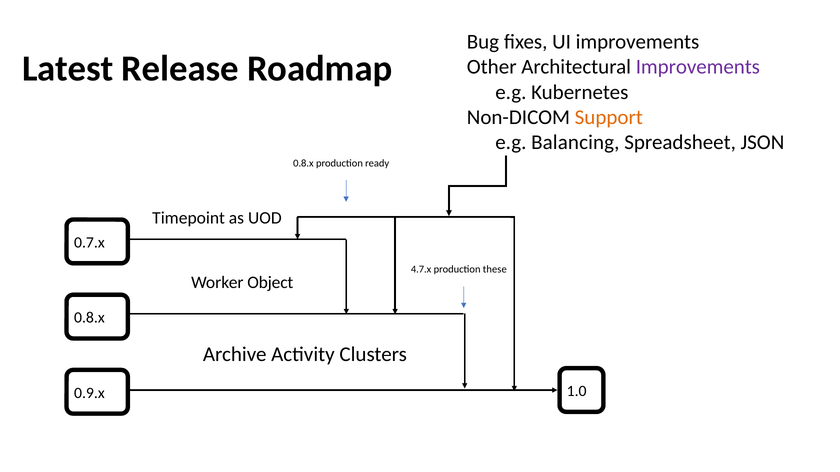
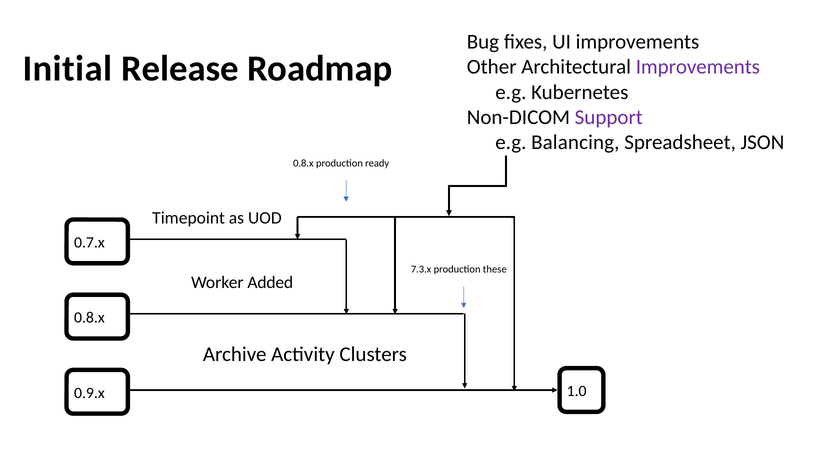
Latest: Latest -> Initial (67, 69)
Support colour: orange -> purple (609, 117)
4.7.x: 4.7.x -> 7.3.x (421, 270)
Object: Object -> Added (270, 283)
